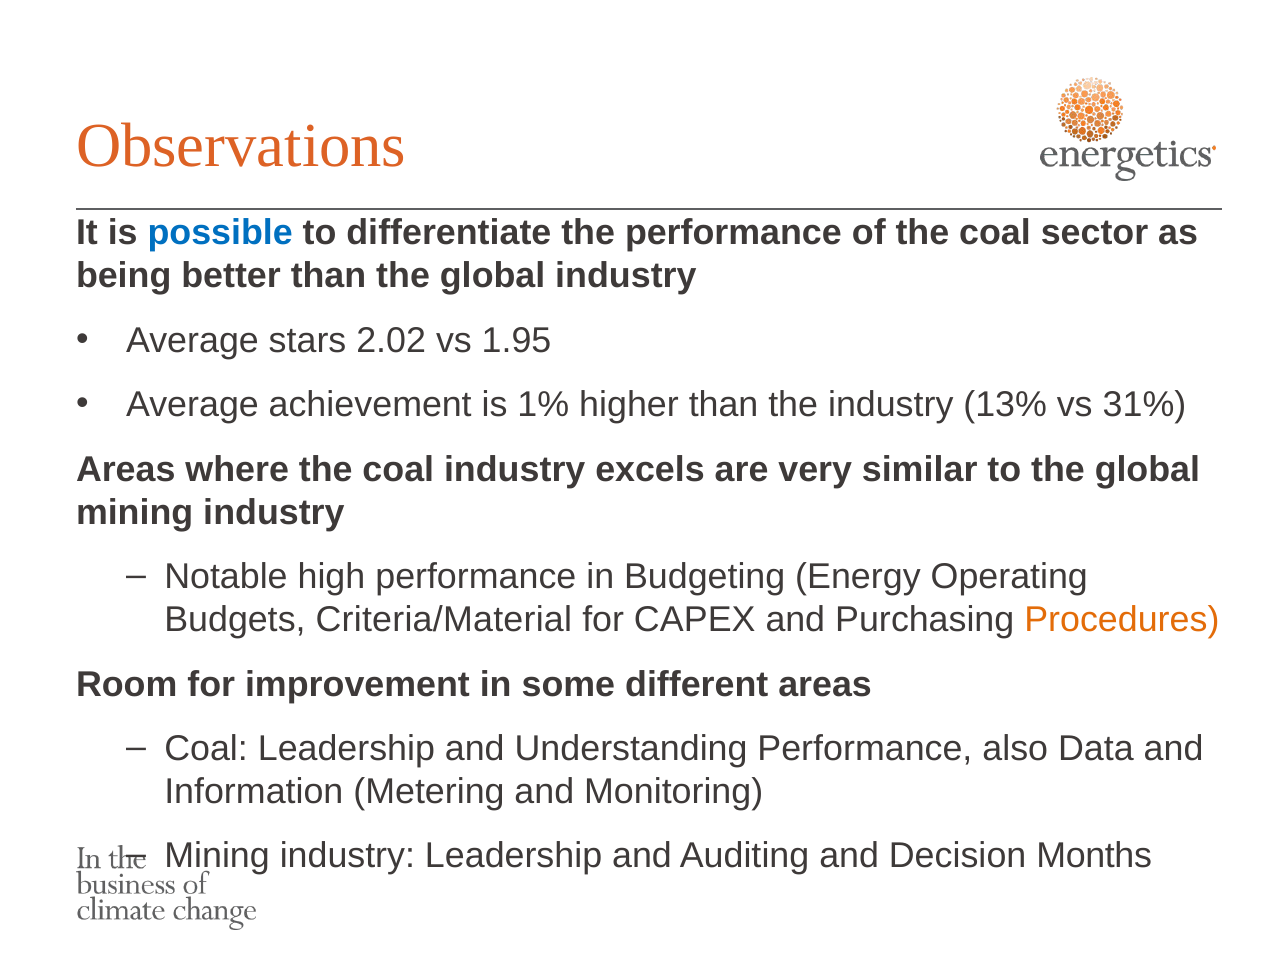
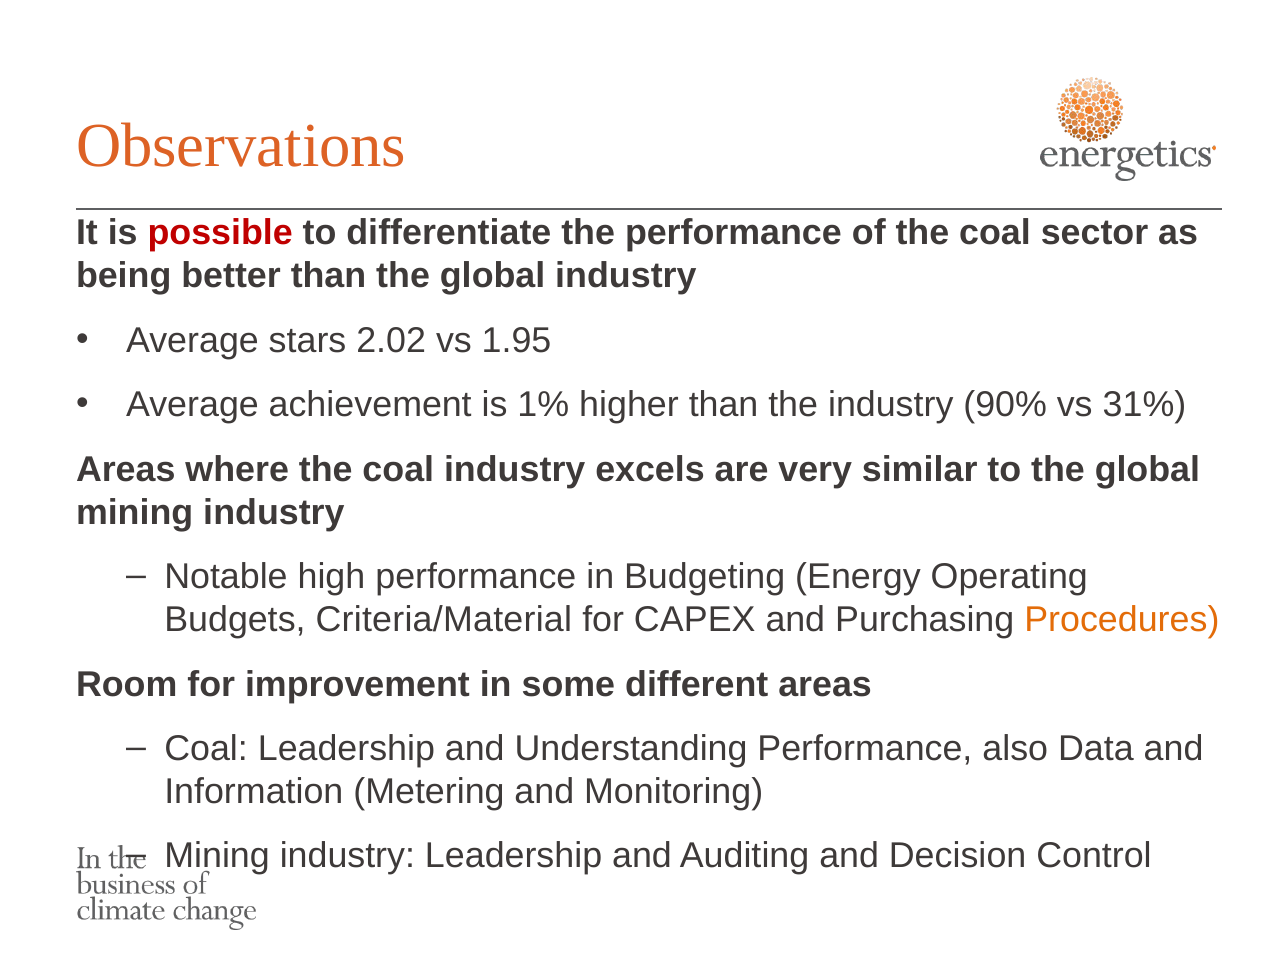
possible colour: blue -> red (220, 233)
13%: 13% -> 90% (1005, 405)
Months: Months -> Control (1094, 856)
